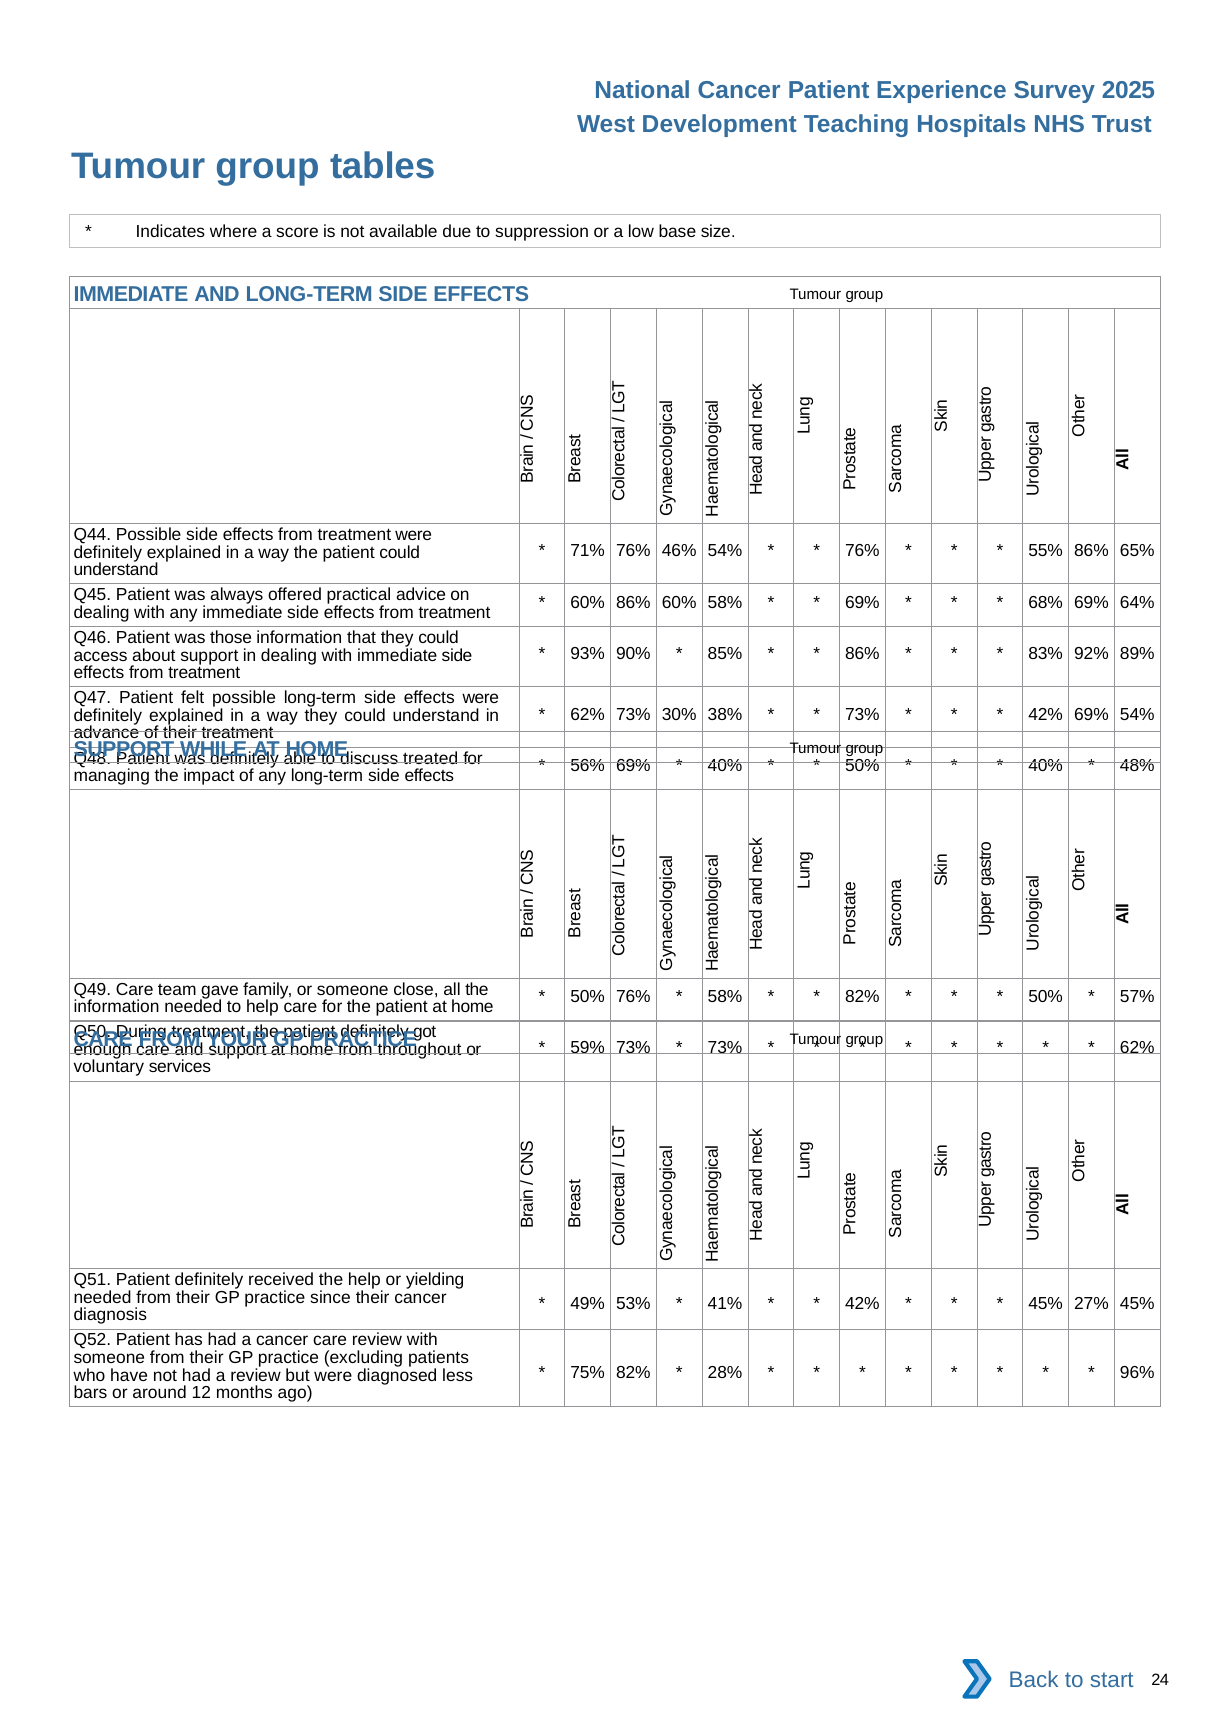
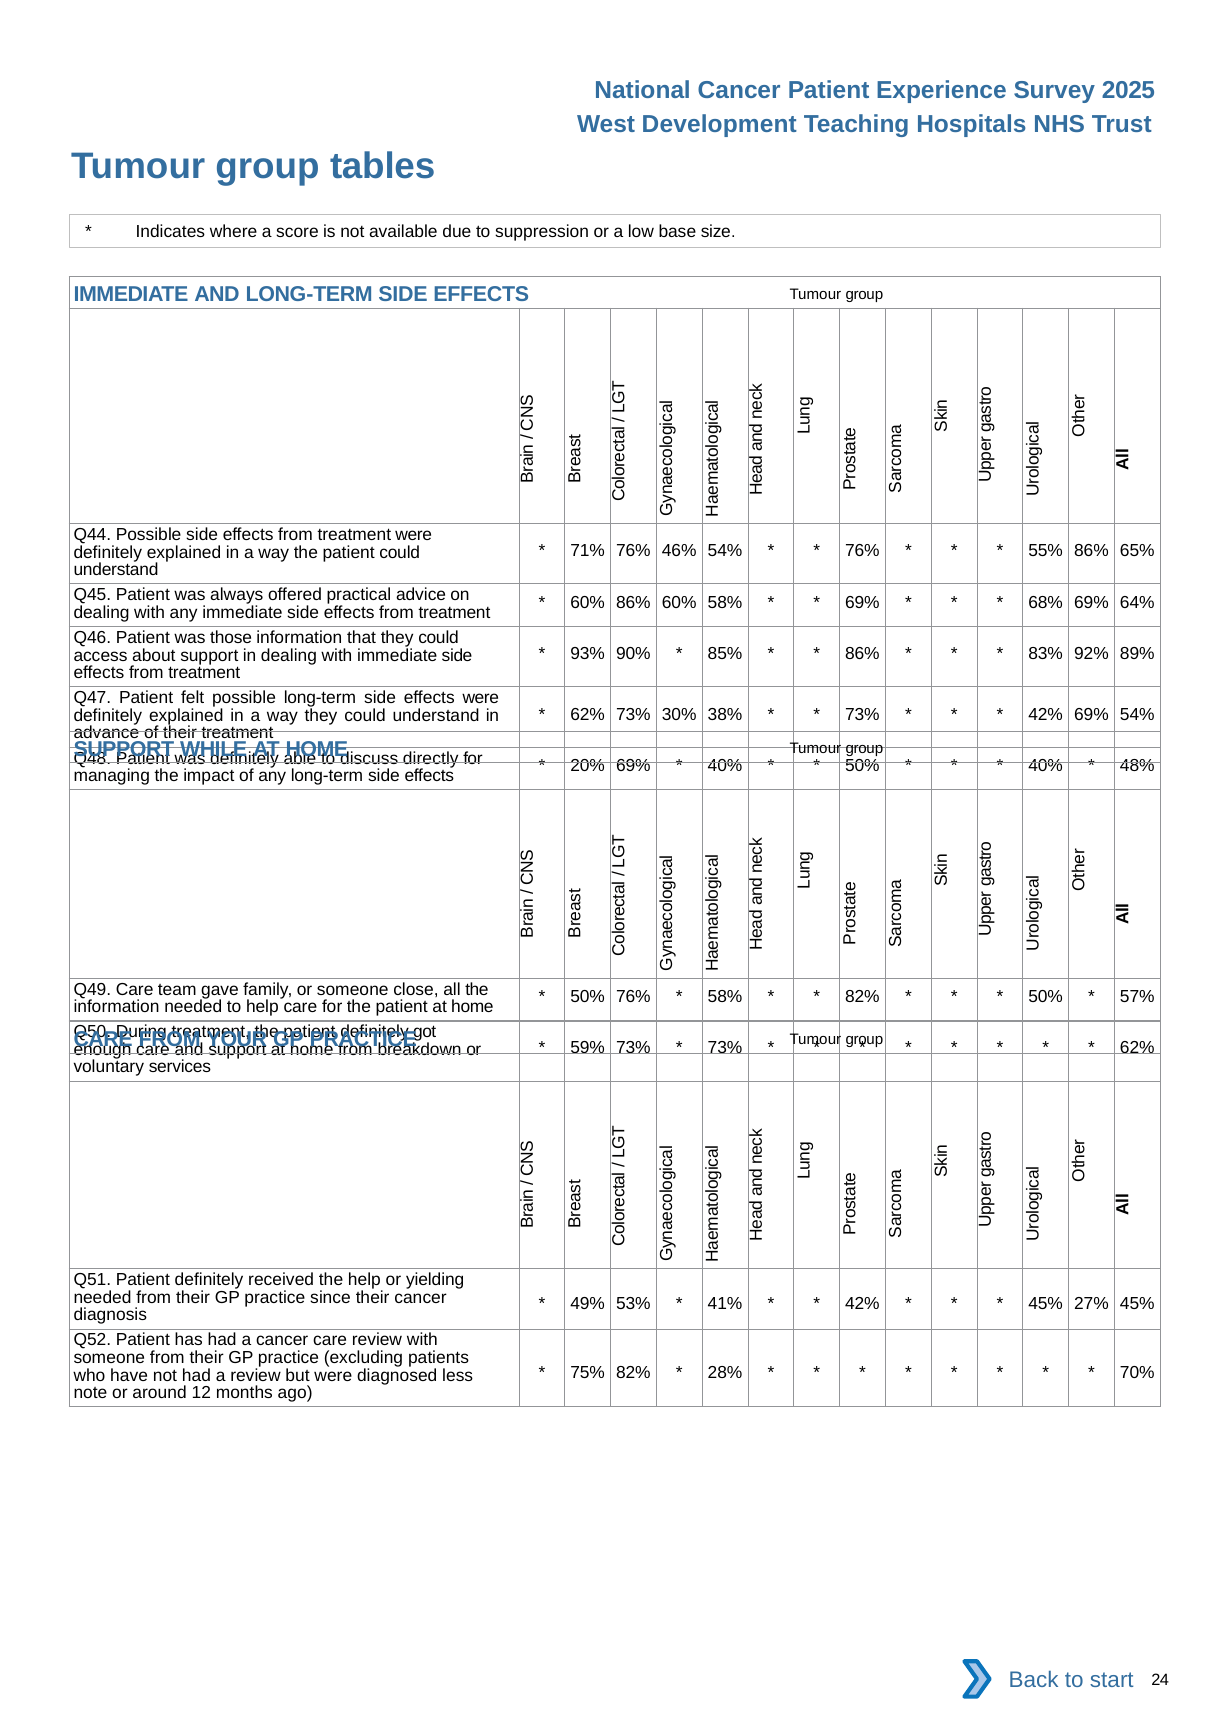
treated: treated -> directly (431, 758)
56%: 56% -> 20% (588, 765)
throughout: throughout -> breakdown (420, 1049)
96%: 96% -> 70% (1137, 1372)
bars: bars -> note (90, 1392)
